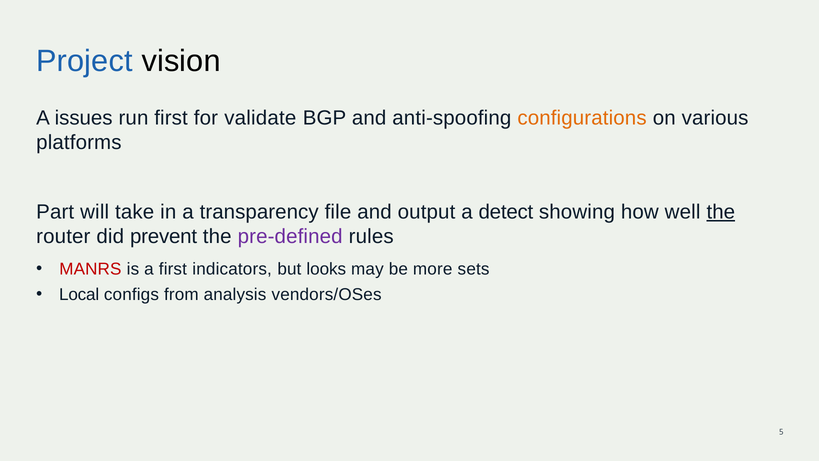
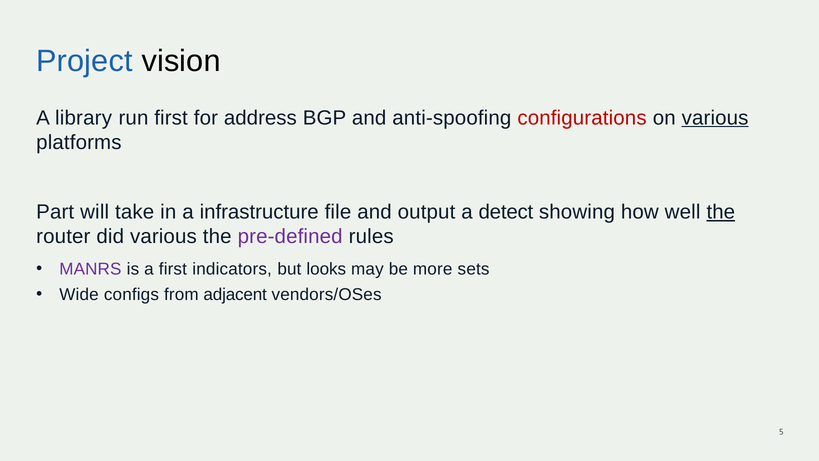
issues: issues -> library (84, 118)
validate: validate -> address (260, 118)
configurations colour: orange -> red (582, 118)
various underline: none -> present (715, 118)
transparency: transparency -> infrastructure (259, 212)
did prevent: prevent -> various (163, 236)
MANRS colour: red -> purple (90, 269)
Local: Local -> Wide (79, 295)
analysis: analysis -> adjacent (235, 295)
